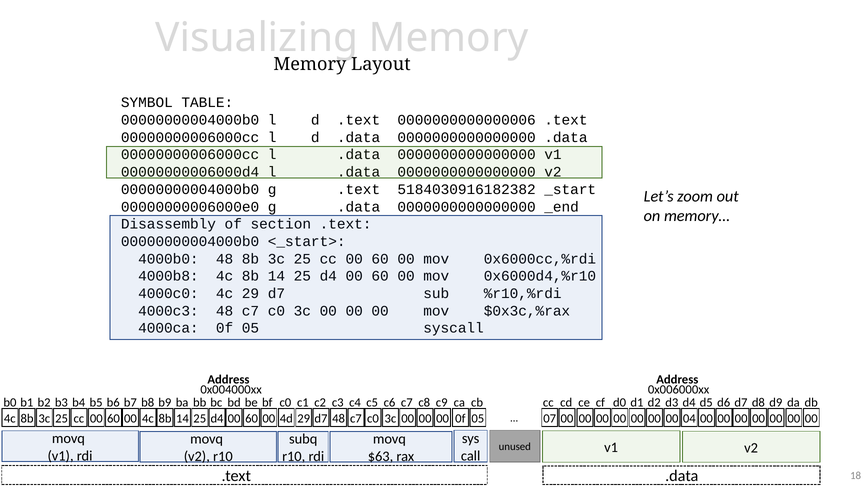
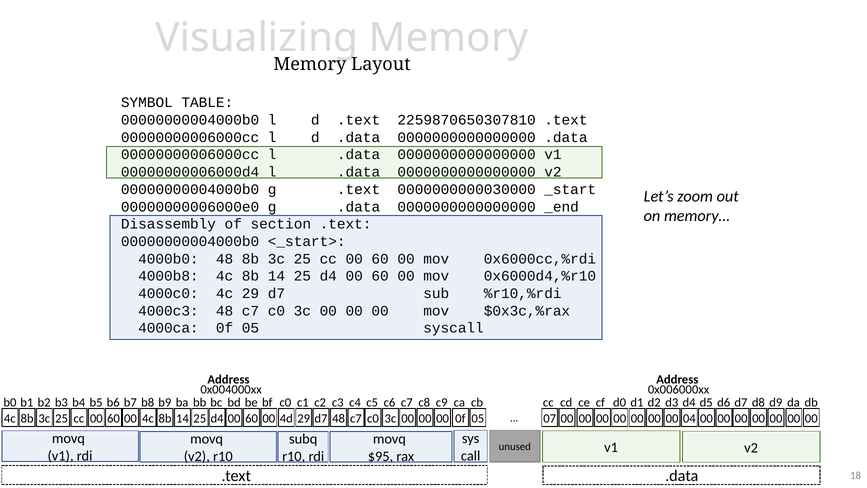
0000000000000006: 0000000000000006 -> 2259870650307810 (467, 120)
5184030916182382: 5184030916182382 -> 0000000000030000 (467, 189)
$63: $63 -> $95 (381, 456)
